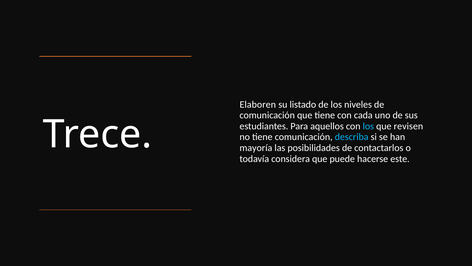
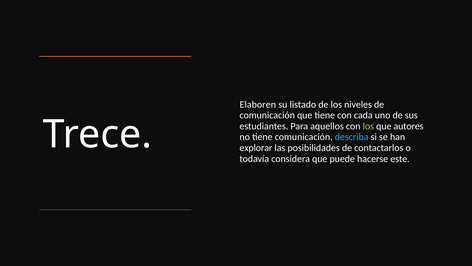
los colour: light blue -> light green (368, 126)
revisen: revisen -> autores (409, 126)
mayoría: mayoría -> explorar (256, 148)
